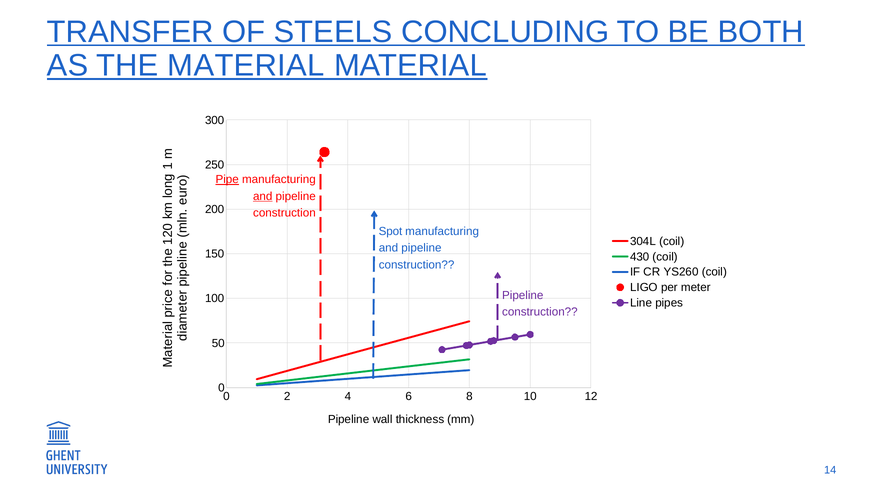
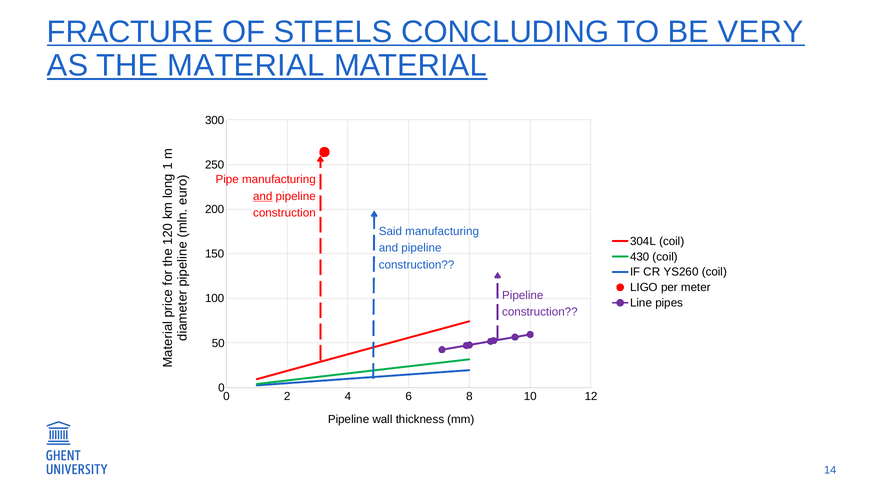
TRANSFER: TRANSFER -> FRACTURE (130, 32)
BOTH: BOTH -> VERY (761, 32)
Pipe underline: present -> none (227, 179)
Spot: Spot -> Said (390, 231)
